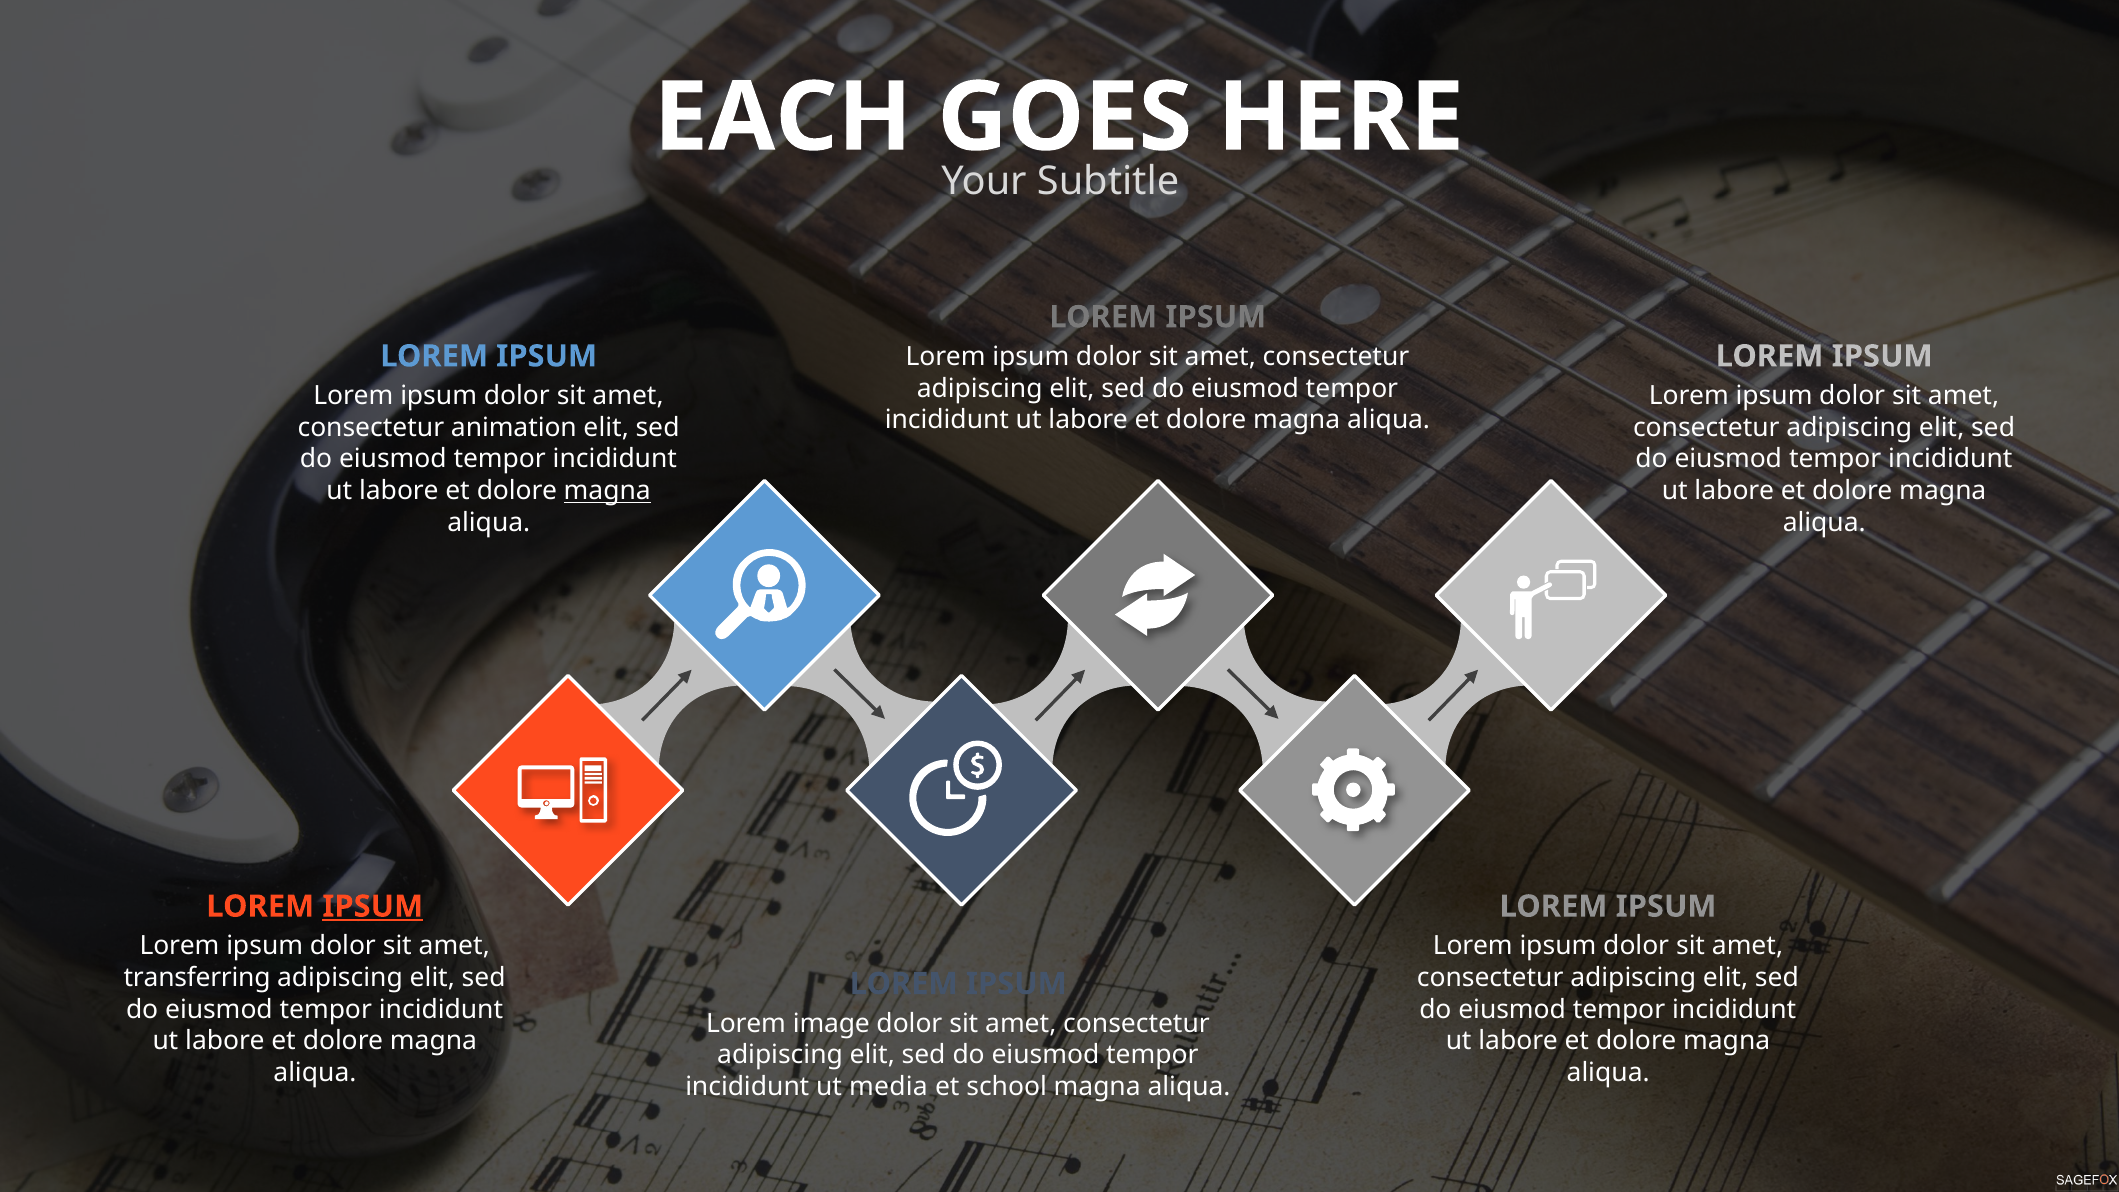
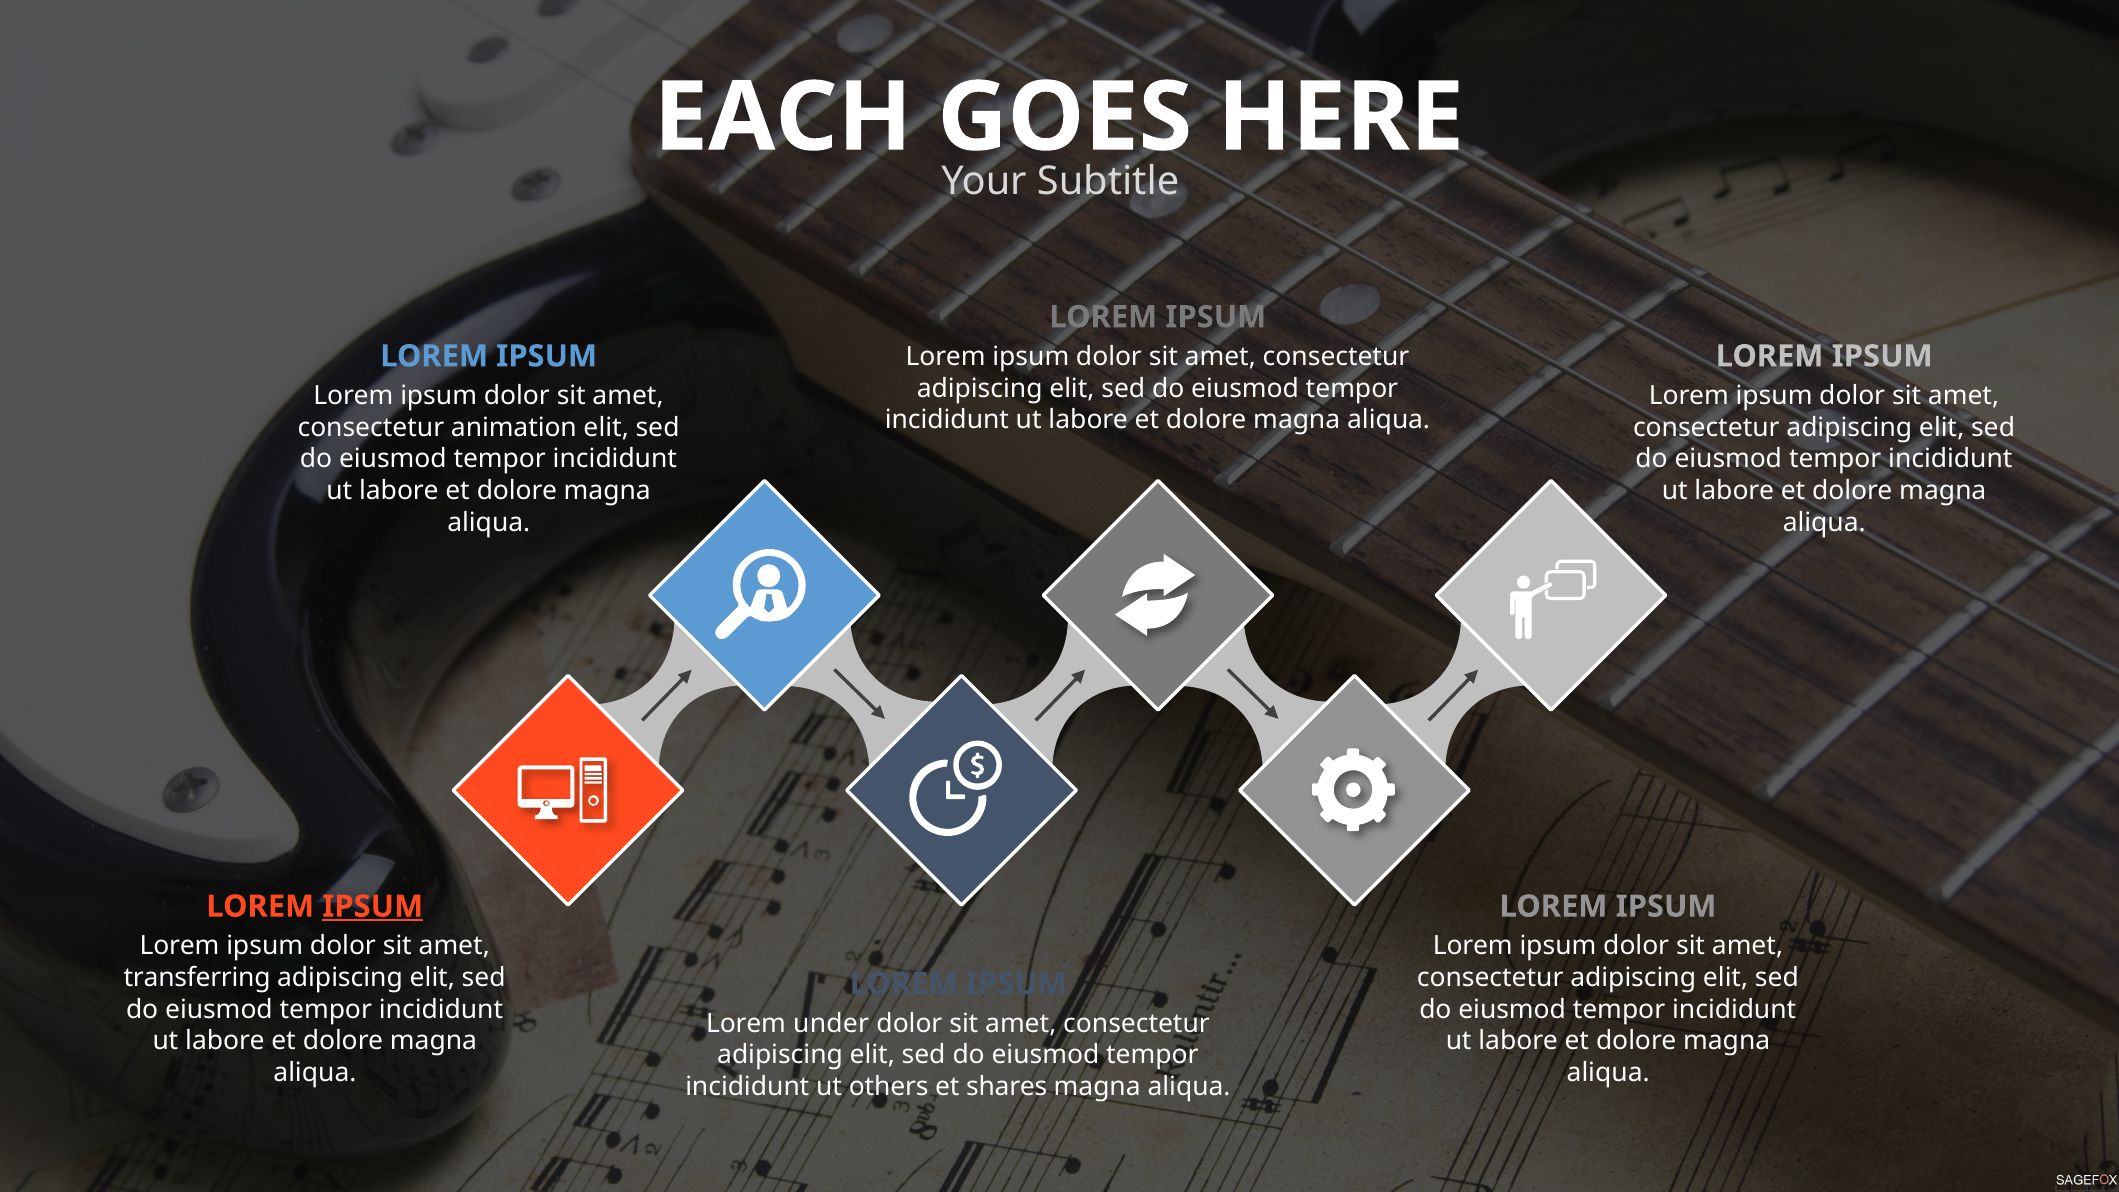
magna underline: present -> none (607, 491)
image: image -> under (831, 1023)
media: media -> others (889, 1087)
school: school -> shares (1007, 1087)
